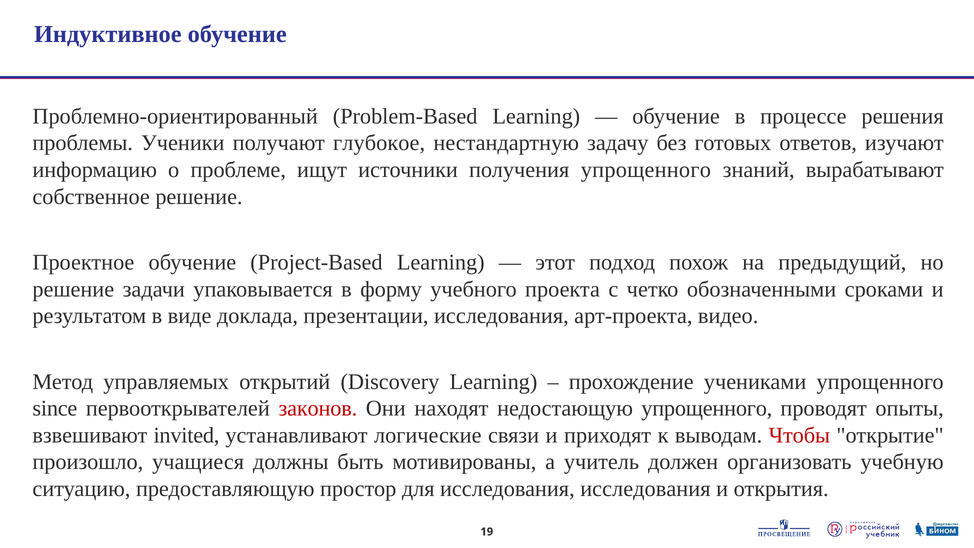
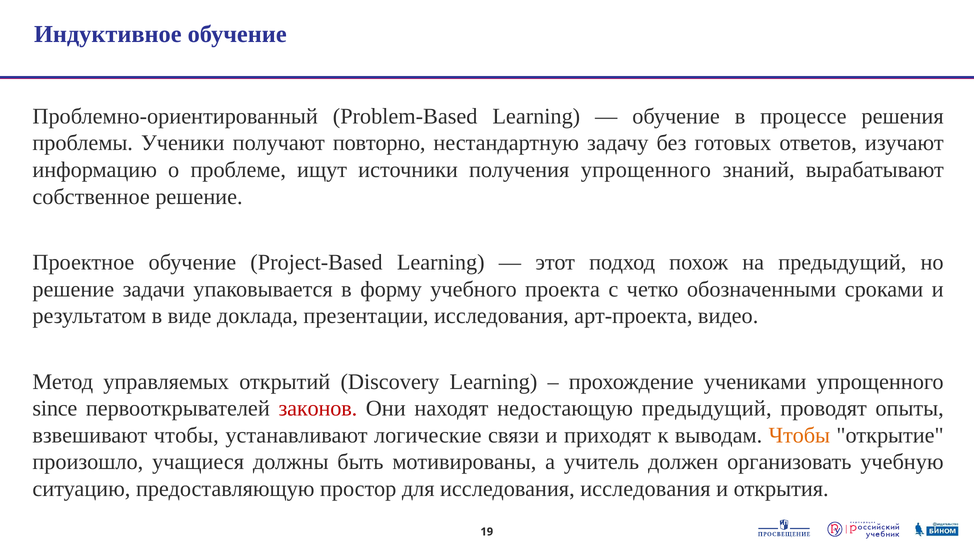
глубокое: глубокое -> повторно (379, 143)
недостающую упрощенного: упрощенного -> предыдущий (707, 408)
взвешивают invited: invited -> чтобы (186, 435)
Чтобы colour: red -> orange (799, 435)
